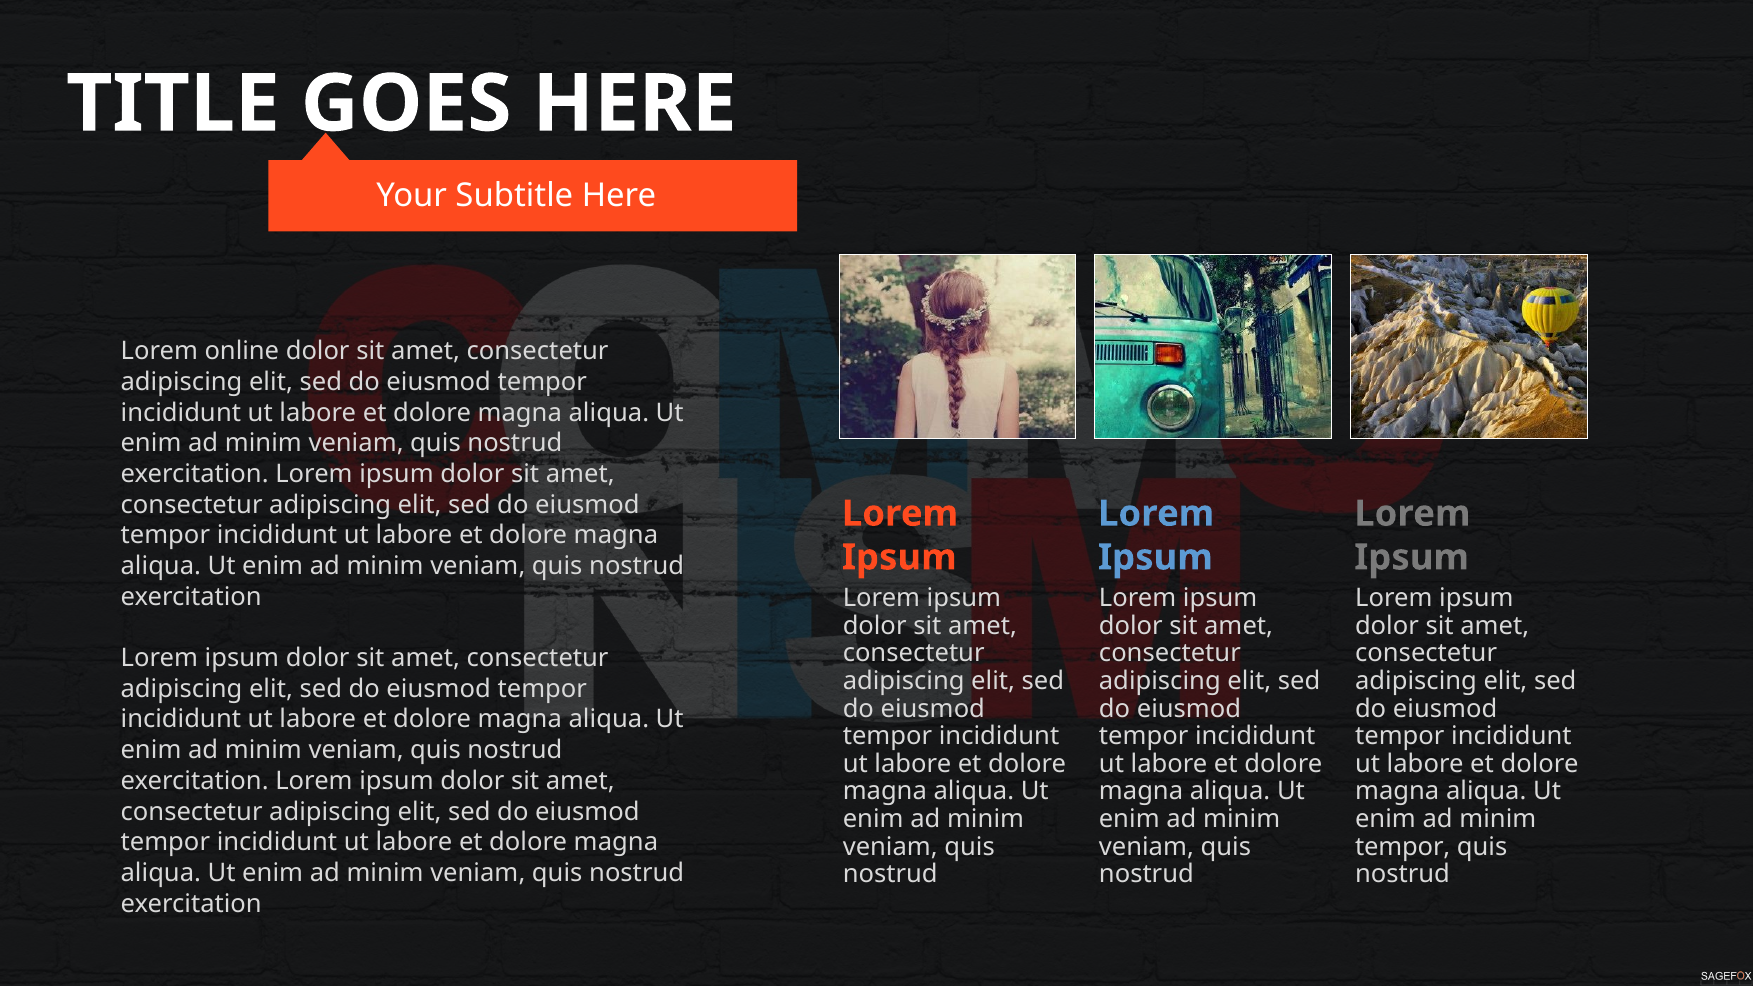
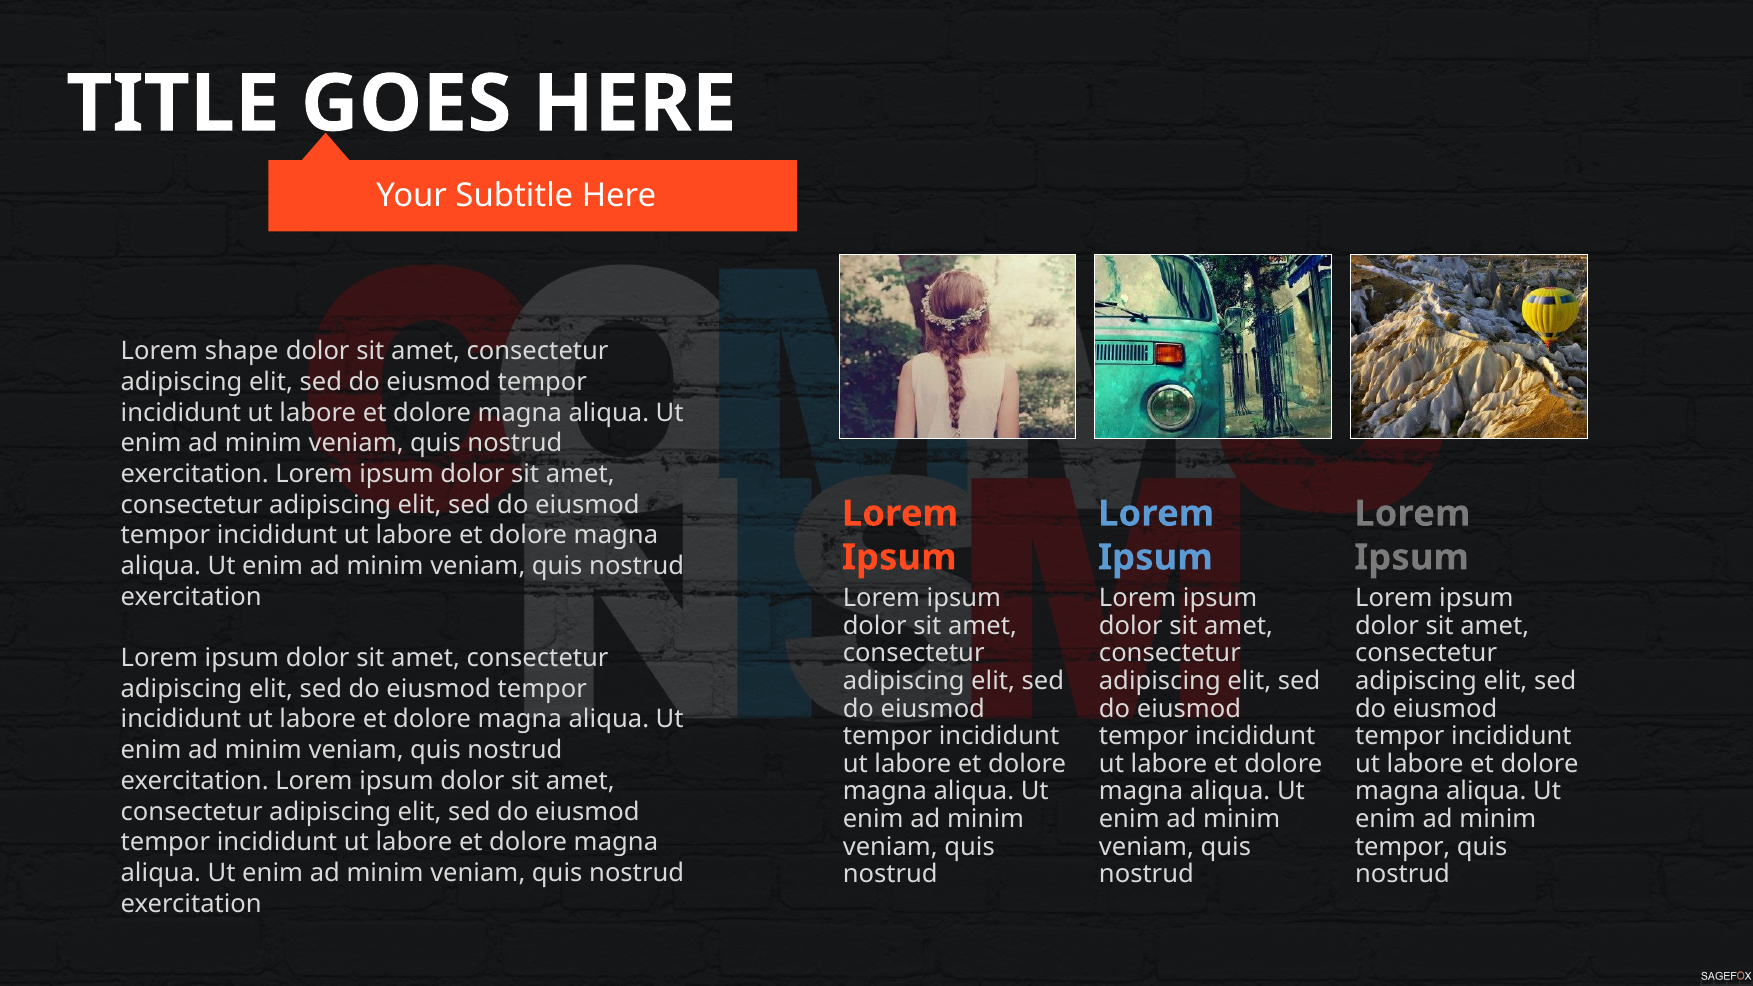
online: online -> shape (242, 351)
